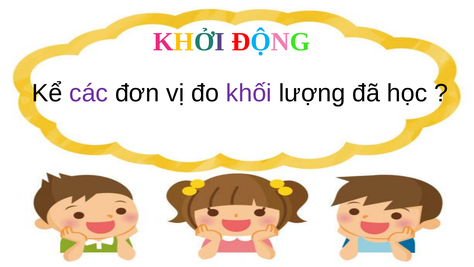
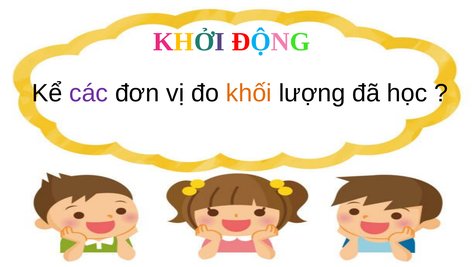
khối colour: purple -> orange (249, 93)
